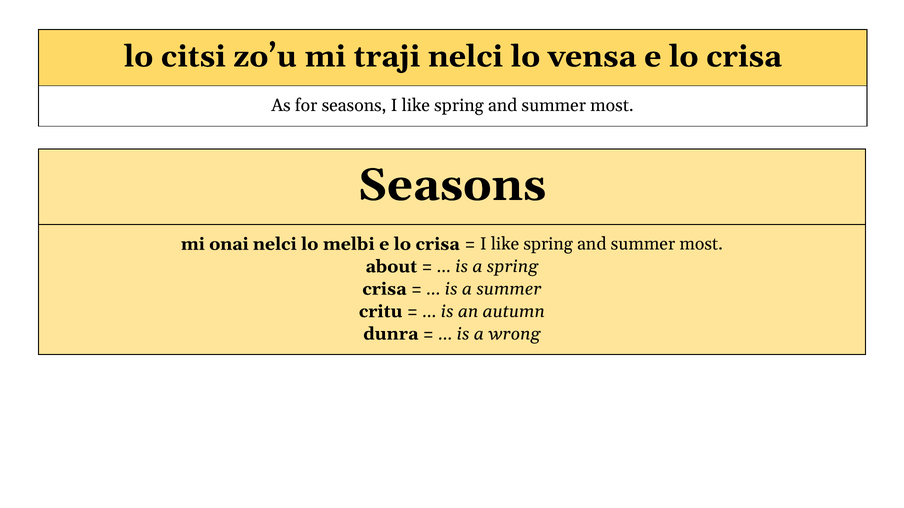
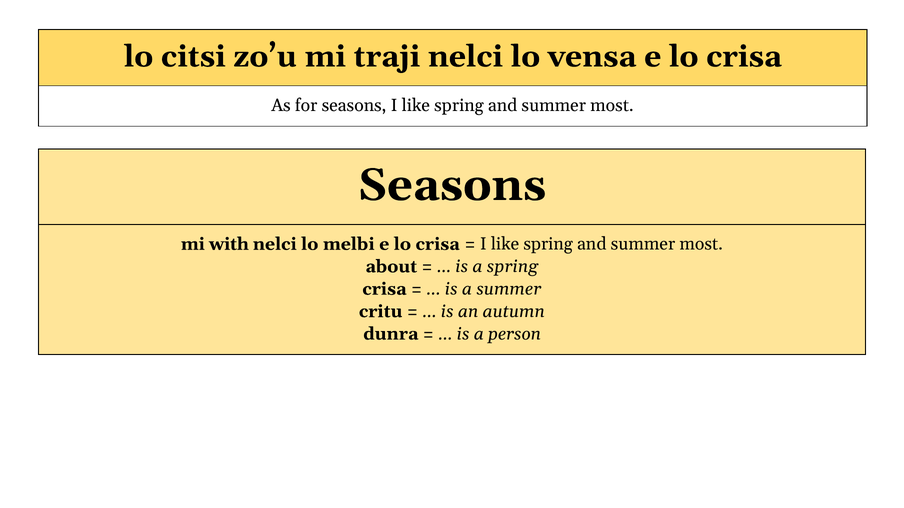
onai: onai -> with (229, 244)
wrong: wrong -> person (514, 334)
